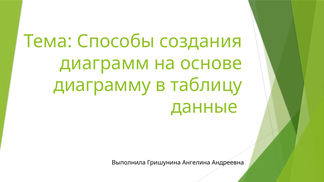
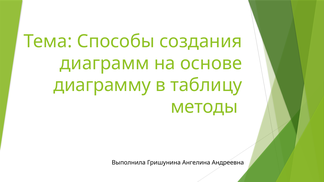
данные: данные -> методы (204, 107)
